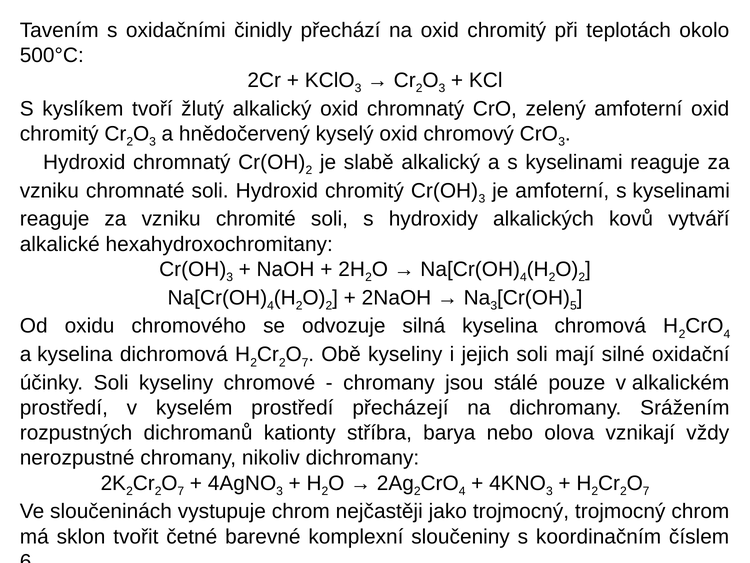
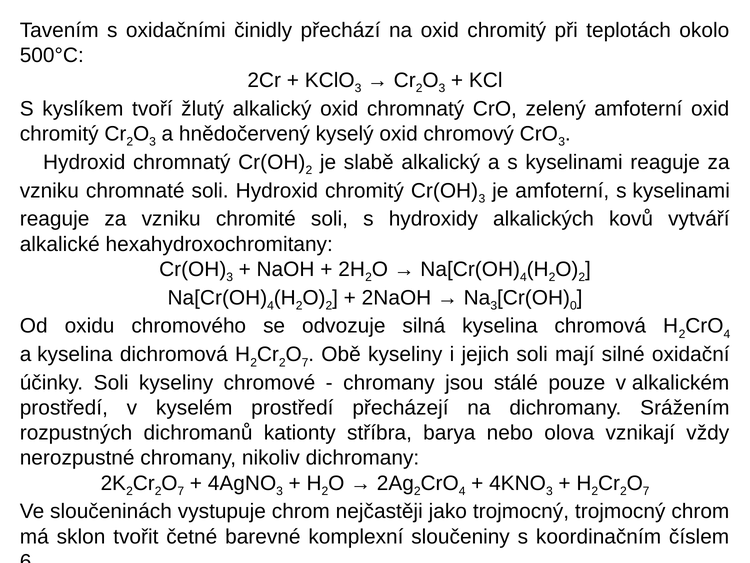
5: 5 -> 0 (573, 305)
